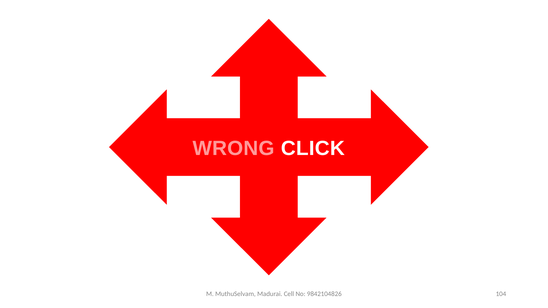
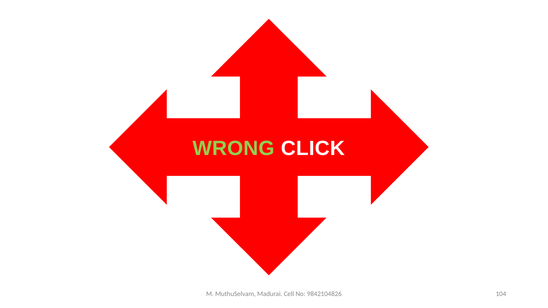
WRONG colour: pink -> light green (233, 149)
